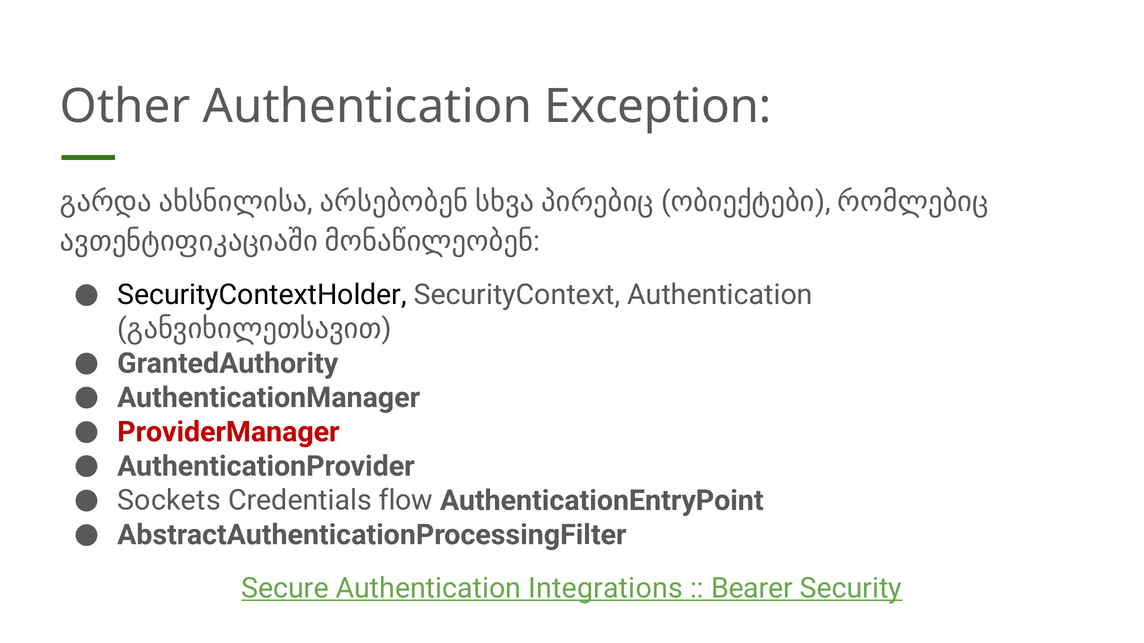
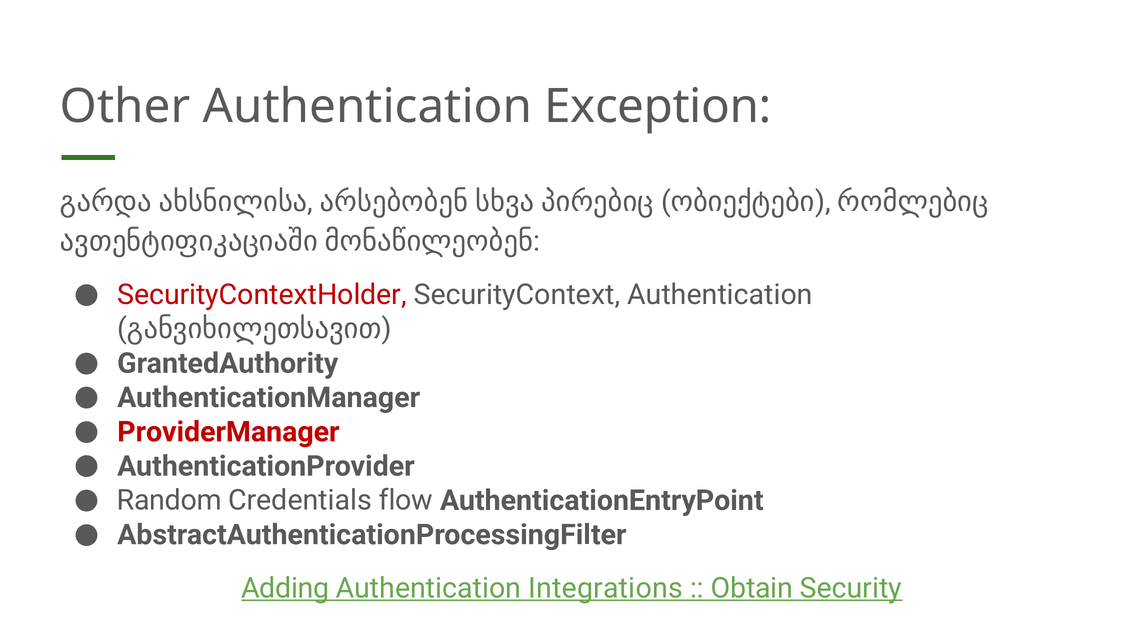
SecurityContextHolder colour: black -> red (262, 295)
Sockets: Sockets -> Random (169, 501)
Secure: Secure -> Adding (285, 589)
Bearer: Bearer -> Obtain (752, 589)
